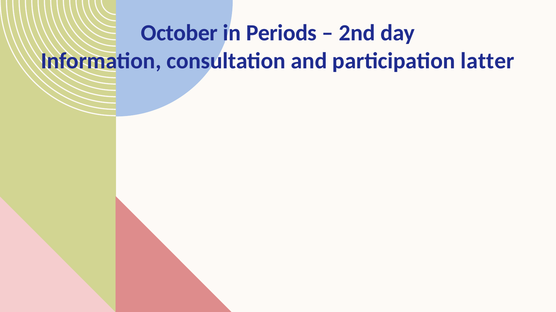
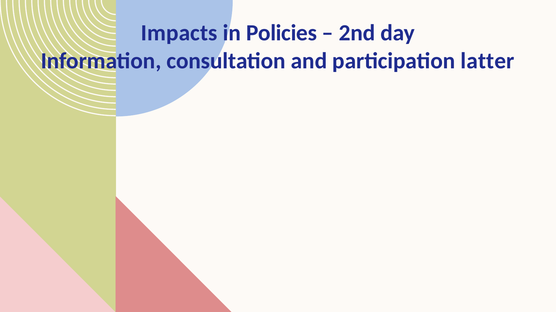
October: October -> Impacts (179, 33)
Periods: Periods -> Policies (281, 33)
